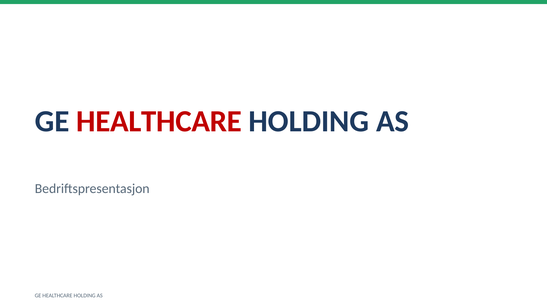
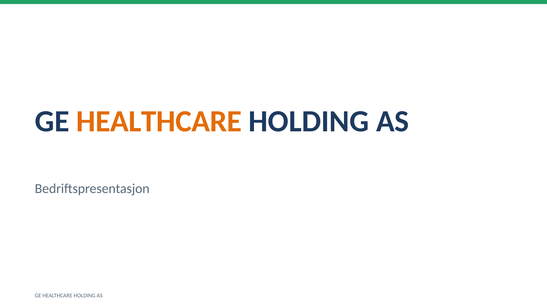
HEALTHCARE colour: red -> orange (159, 121)
